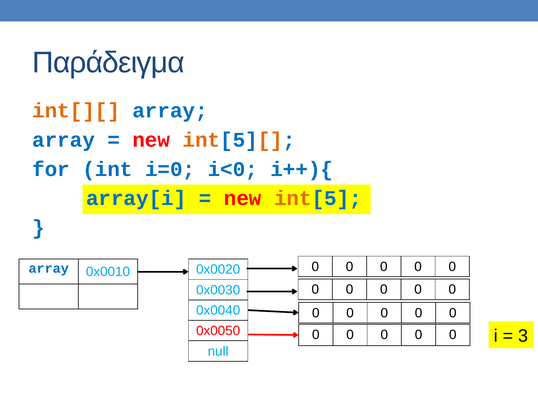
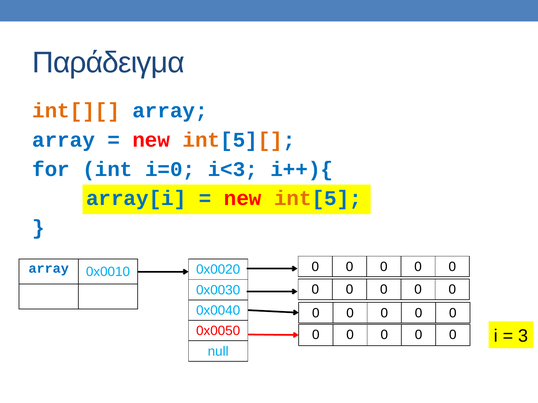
i<0: i<0 -> i<3 (233, 169)
